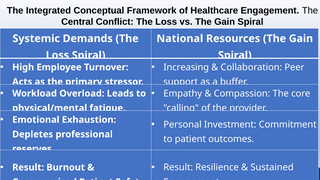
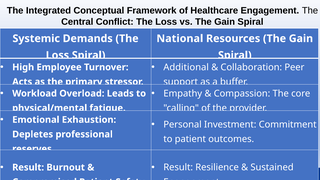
Increasing: Increasing -> Additional (186, 67)
